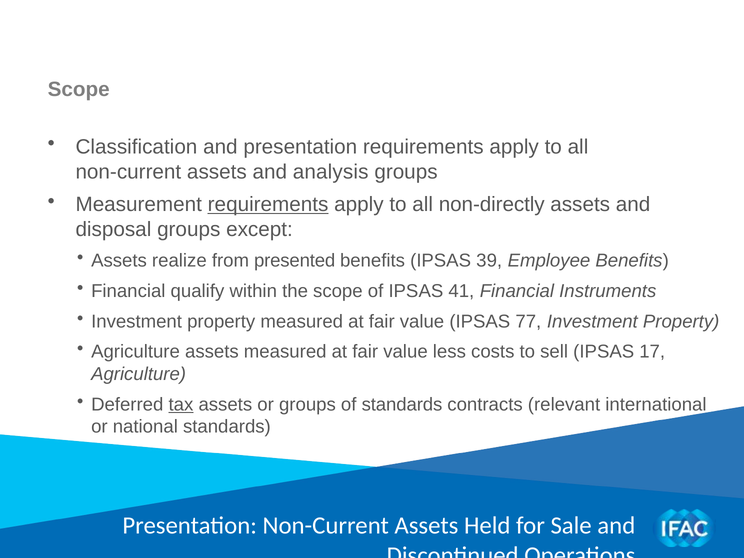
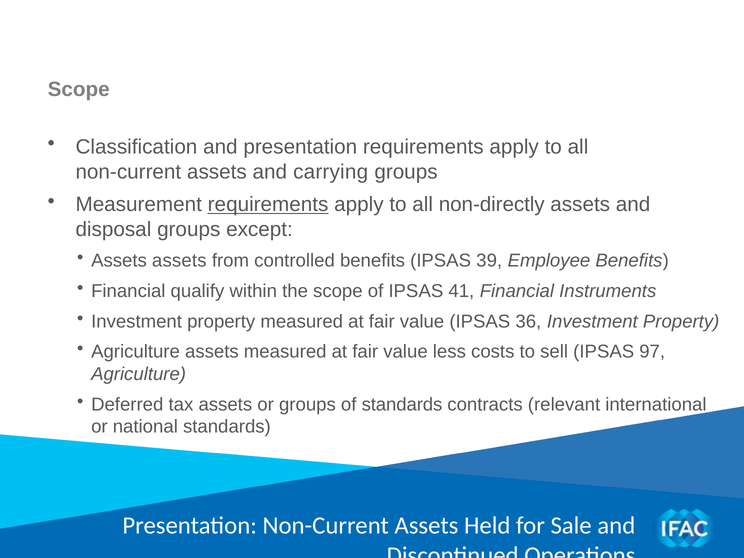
analysis: analysis -> carrying (331, 172)
Assets realize: realize -> assets (179, 261)
presented: presented -> controlled (295, 261)
77: 77 -> 36 (528, 321)
17: 17 -> 97 (652, 352)
tax underline: present -> none (181, 404)
